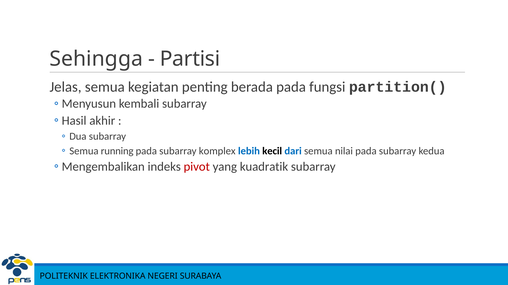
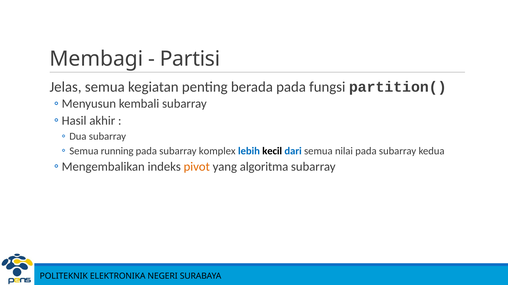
Sehingga: Sehingga -> Membagi (96, 59)
pivot colour: red -> orange (197, 167)
kuadratik: kuadratik -> algoritma (264, 167)
